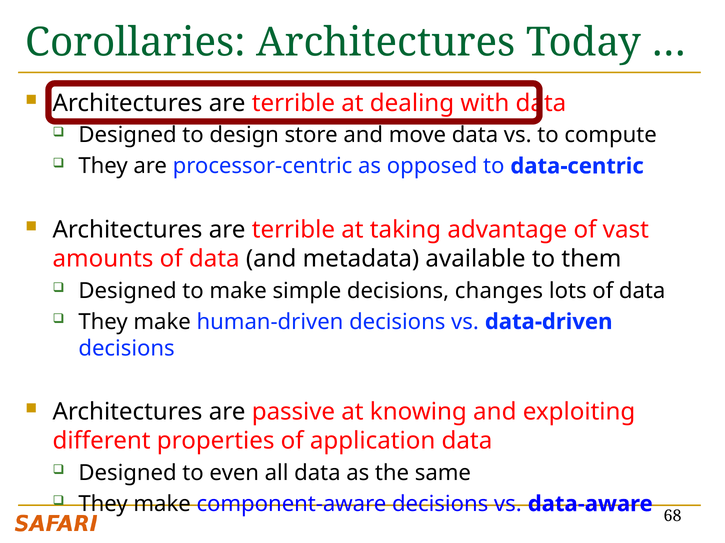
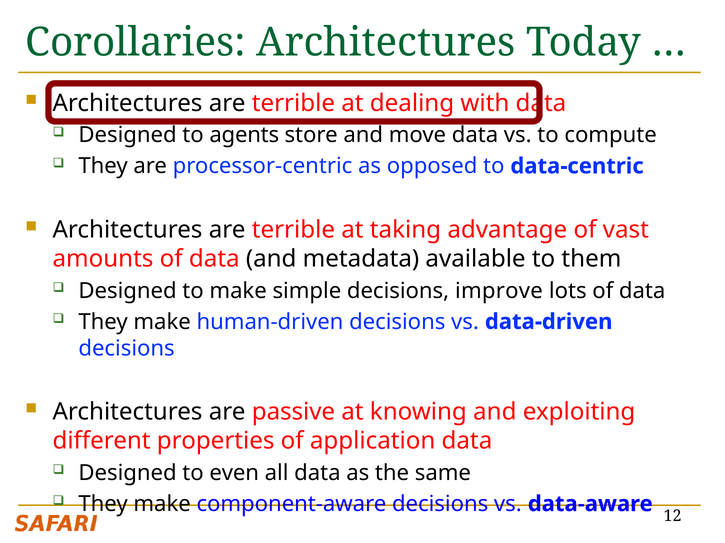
design: design -> agents (244, 135)
changes: changes -> improve (499, 291)
68: 68 -> 12 (673, 517)
